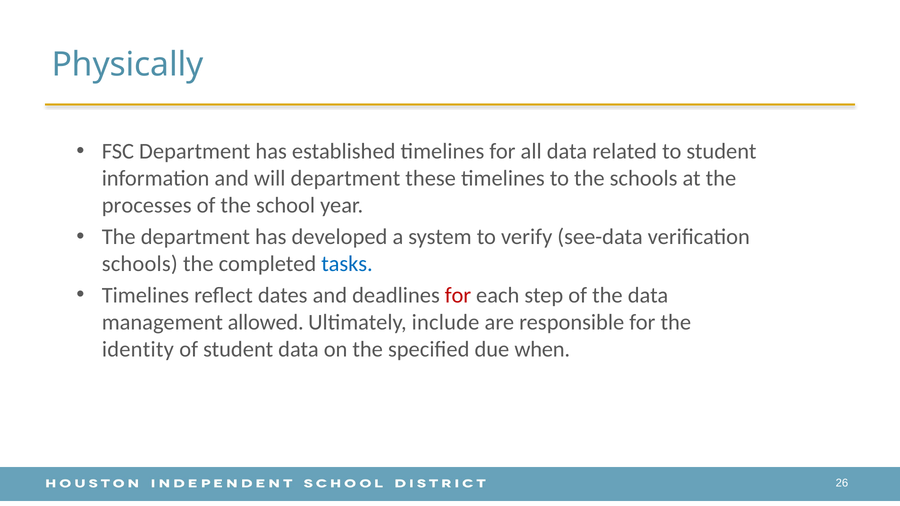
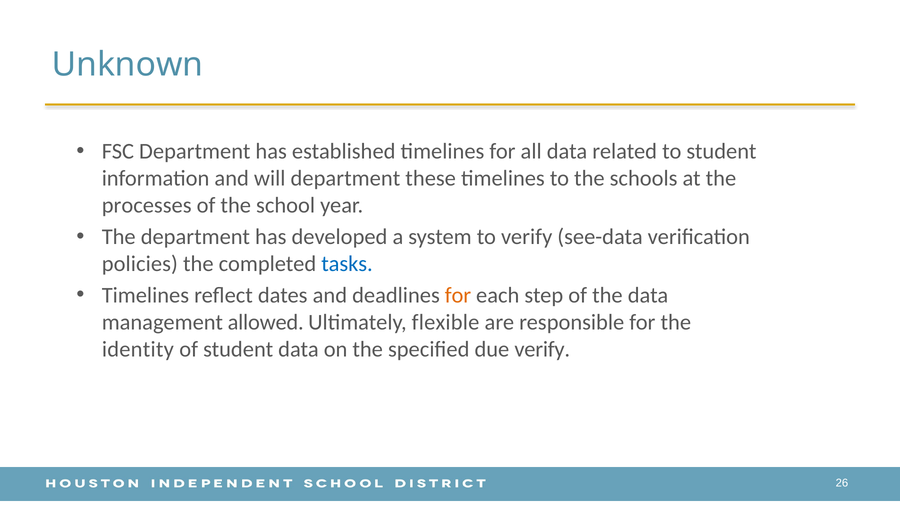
Physically: Physically -> Unknown (128, 65)
schools: schools -> policies (140, 264)
for colour: red -> orange (458, 295)
include: include -> flexible (446, 322)
due when: when -> verify (542, 349)
